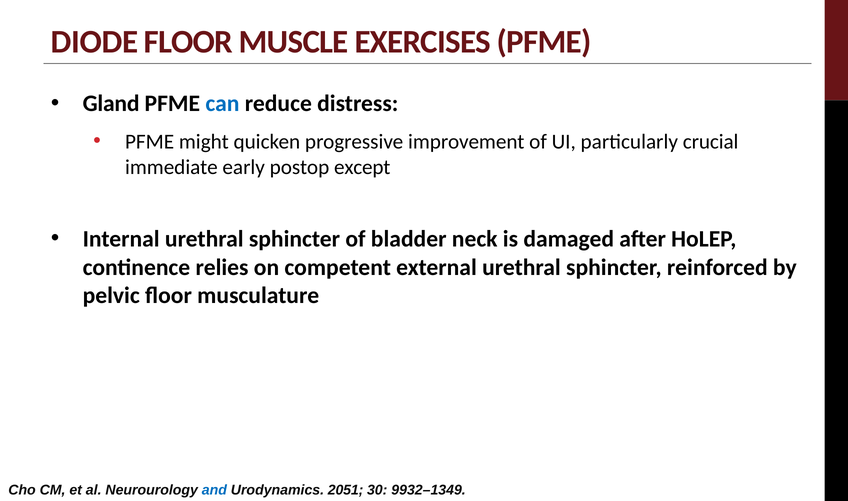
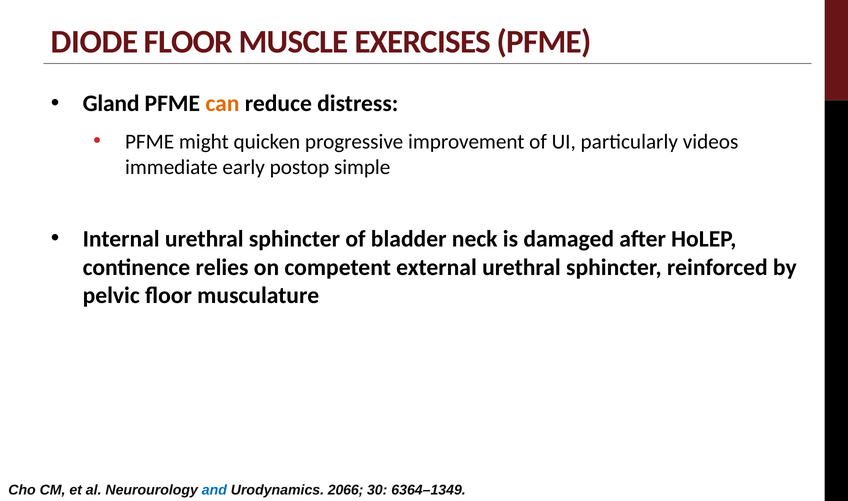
can colour: blue -> orange (222, 104)
crucial: crucial -> videos (711, 142)
except: except -> simple (362, 167)
2051: 2051 -> 2066 (346, 490)
9932–1349: 9932–1349 -> 6364–1349 (429, 490)
